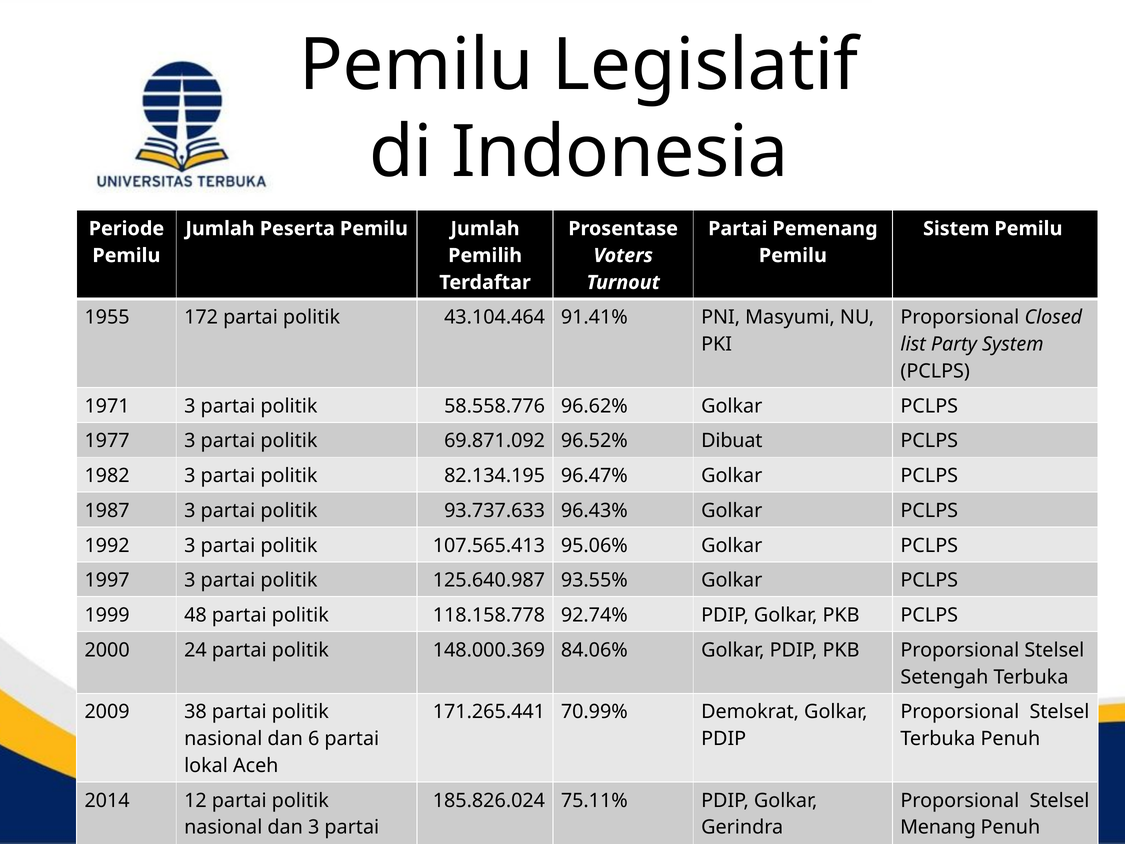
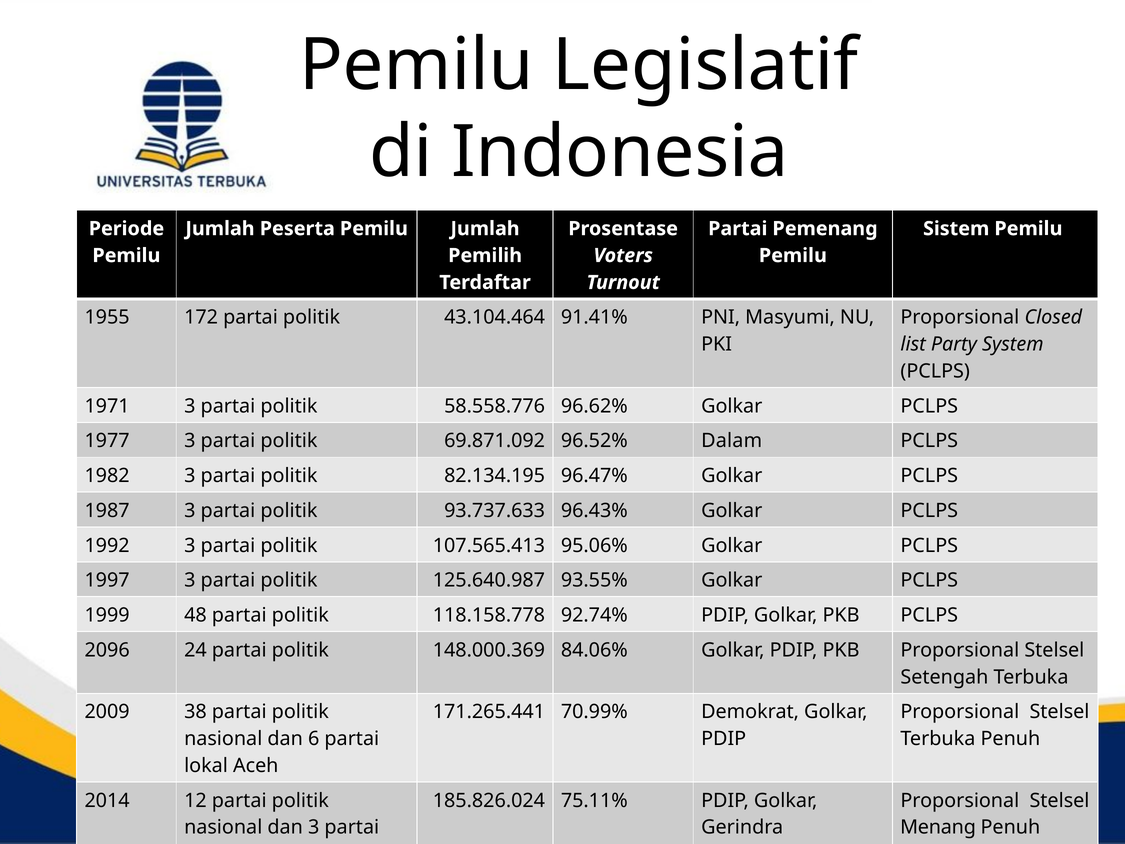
Dibuat: Dibuat -> Dalam (732, 441)
2000: 2000 -> 2096 (107, 650)
